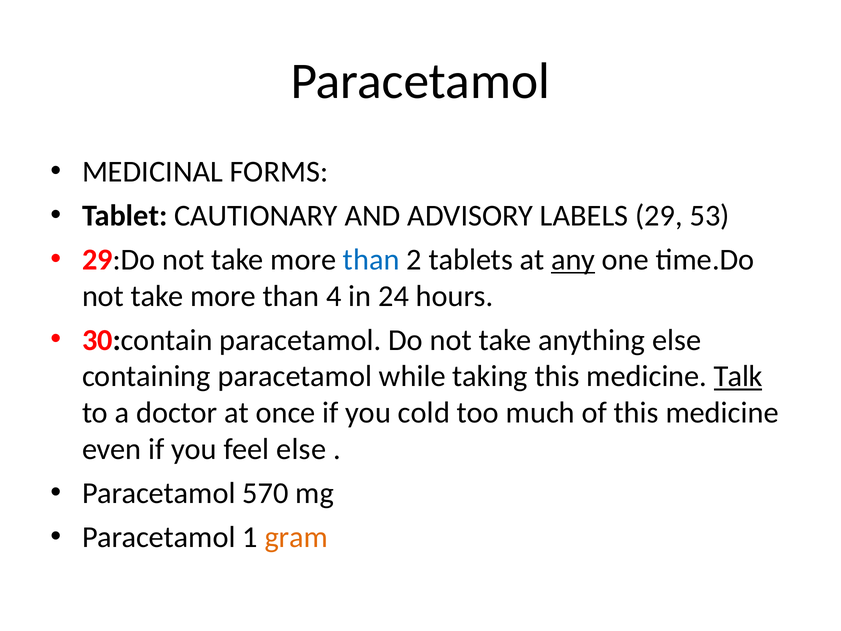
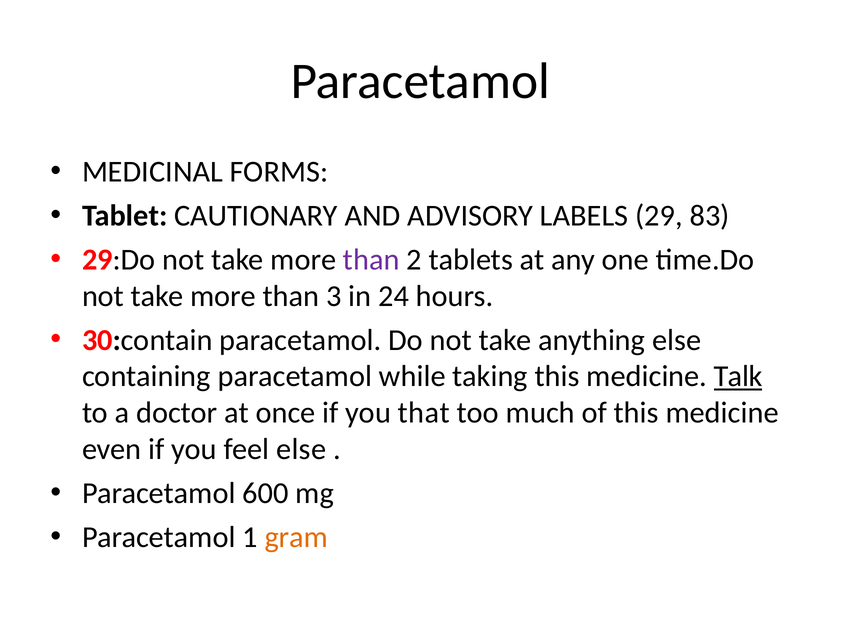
53: 53 -> 83 (710, 216)
than colour: blue -> purple (371, 260)
any underline: present -> none (573, 260)
4: 4 -> 3 (334, 296)
cold: cold -> that (424, 413)
570: 570 -> 600 (265, 493)
